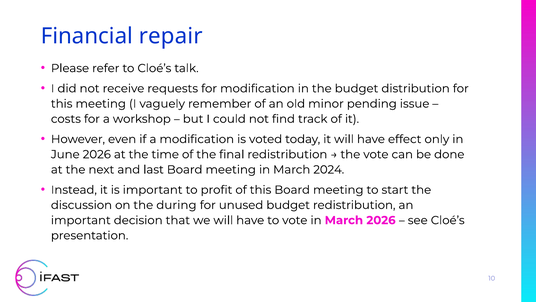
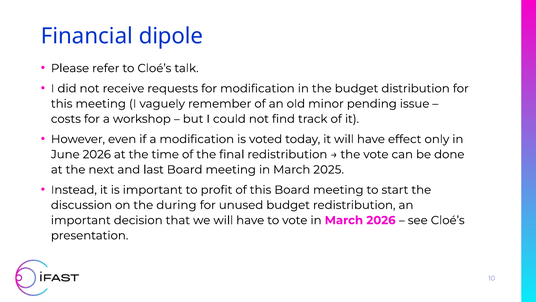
repair: repair -> dipole (171, 36)
2024: 2024 -> 2025 (329, 169)
